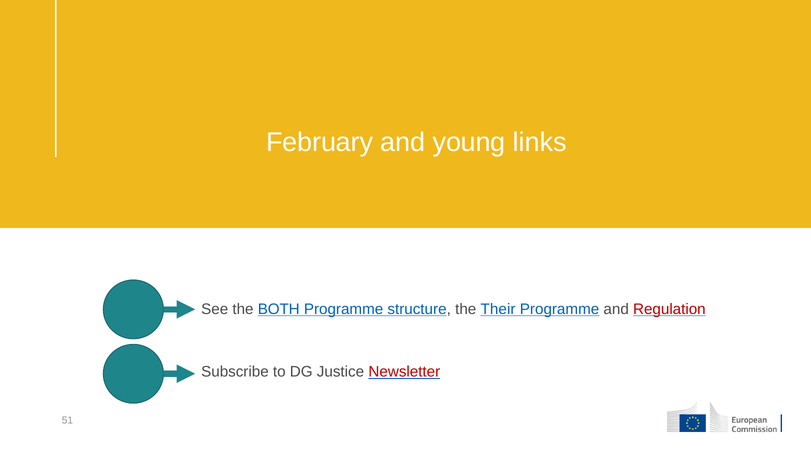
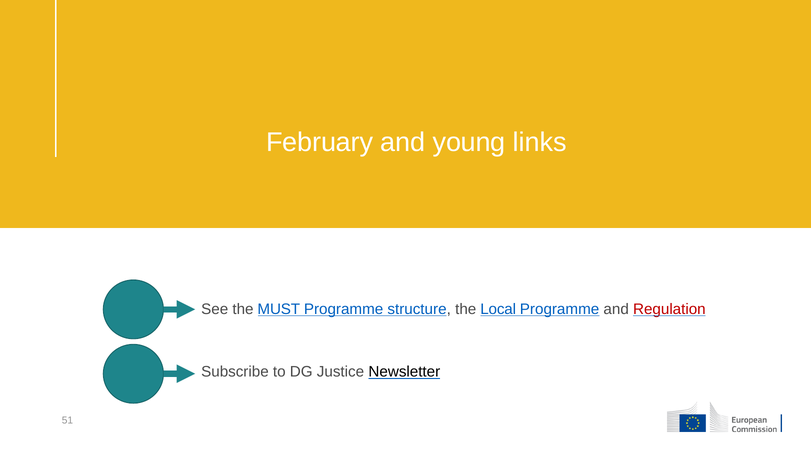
BOTH: BOTH -> MUST (279, 309)
Their: Their -> Local (498, 309)
Newsletter colour: red -> black (404, 372)
